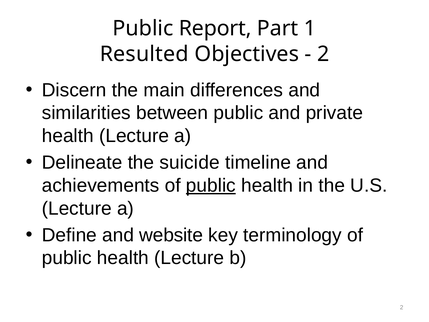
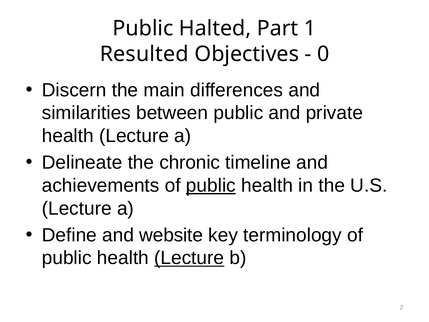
Report: Report -> Halted (215, 28)
2: 2 -> 0 (323, 54)
suicide: suicide -> chronic (190, 162)
Lecture underline: none -> present (189, 258)
